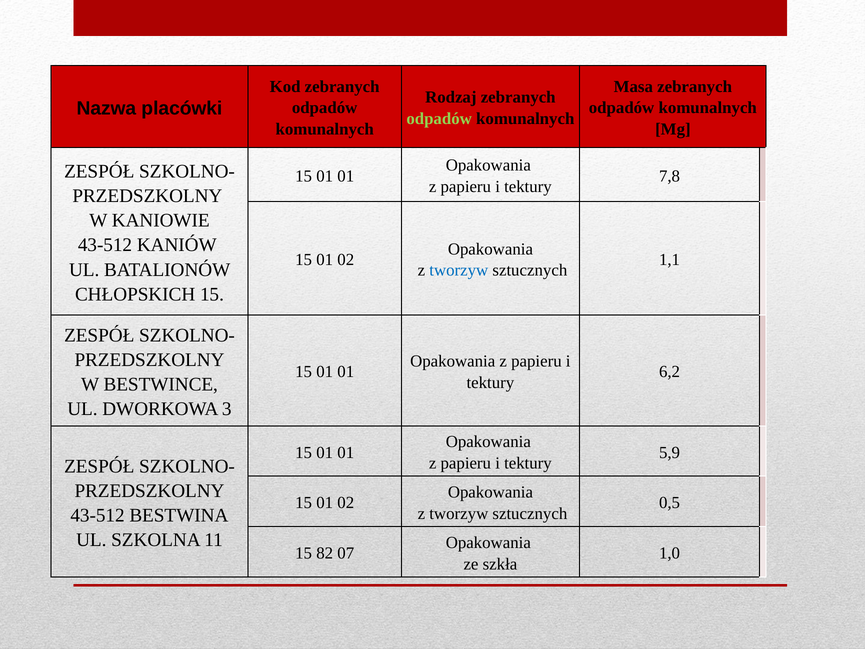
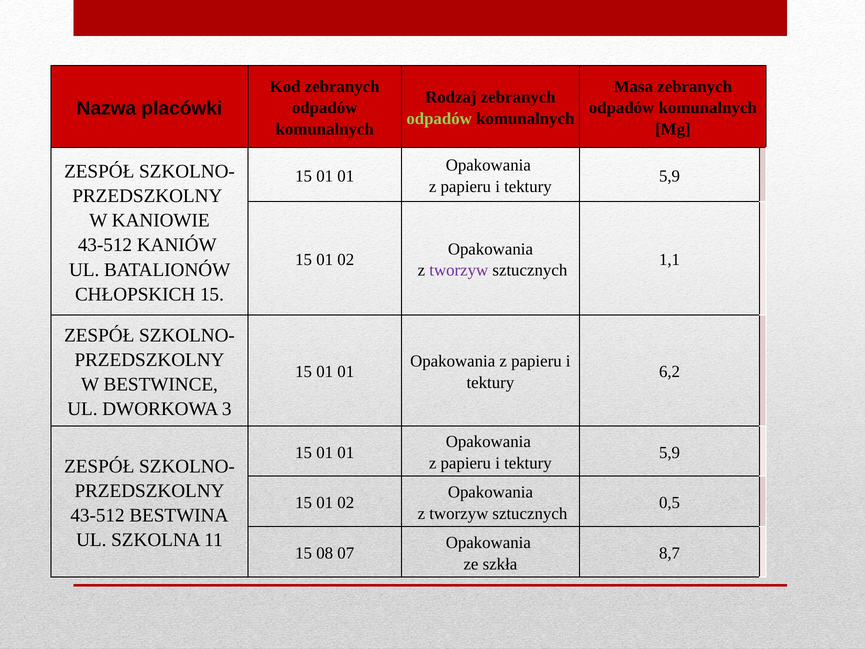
7,8: 7,8 -> 5,9 (669, 176)
tworzyw colour: blue -> purple (459, 270)
82: 82 -> 08 (325, 553)
1,0: 1,0 -> 8,7 (669, 553)
